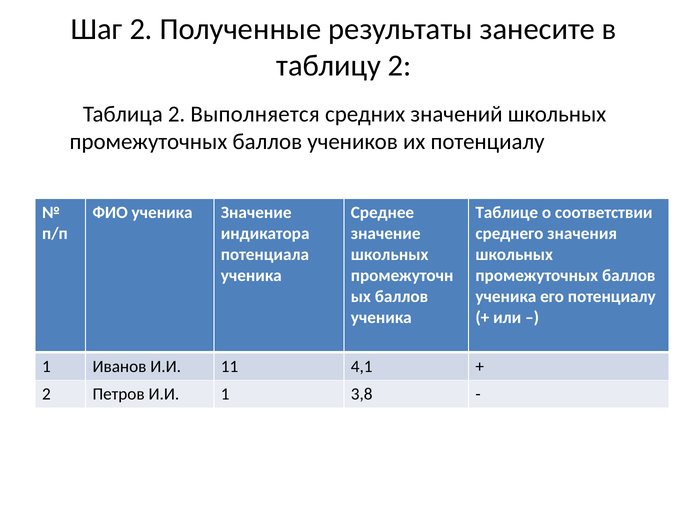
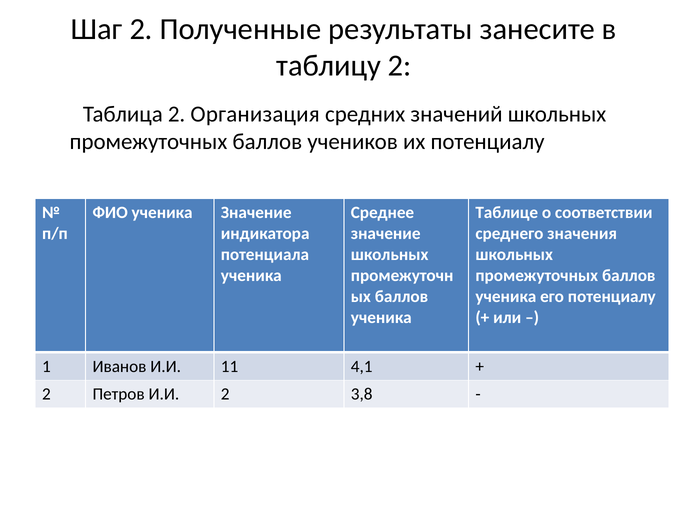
Выполняется: Выполняется -> Организация (255, 114)
И.И 1: 1 -> 2 (225, 394)
